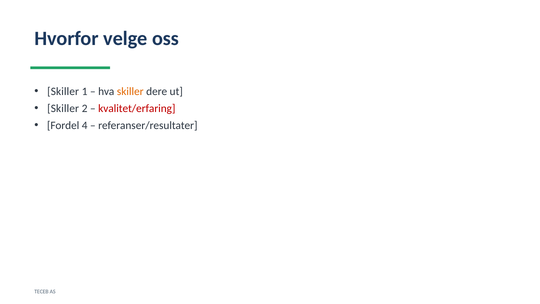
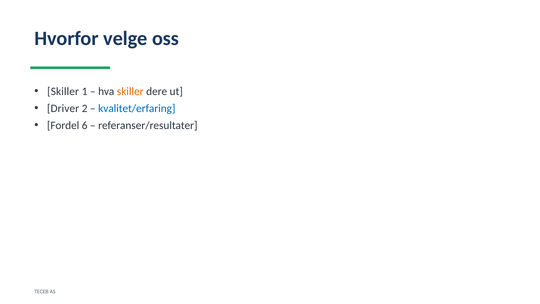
Skiller: Skiller -> Driver (63, 108)
kvalitet/erfaring colour: red -> blue (137, 108)
4: 4 -> 6 (85, 125)
